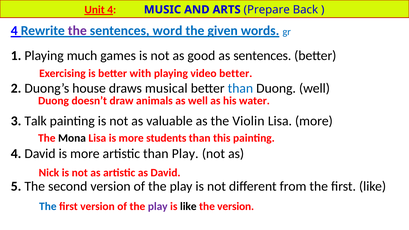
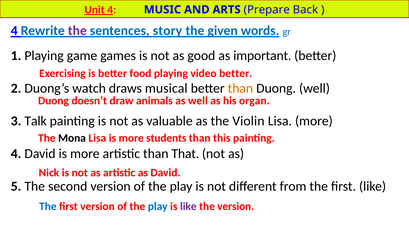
word: word -> story (167, 31)
much: much -> game (82, 56)
as sentences: sentences -> important (262, 56)
with: with -> food (140, 74)
house: house -> watch (89, 88)
than colour: blue -> orange (240, 88)
water: water -> organ (254, 101)
than Play: Play -> That (185, 154)
play colour: purple -> blue (158, 206)
like colour: black -> purple (188, 206)
